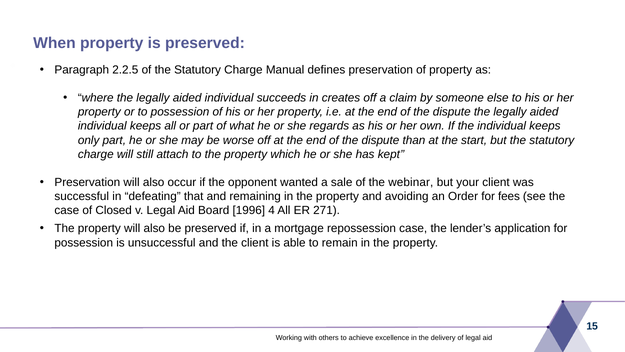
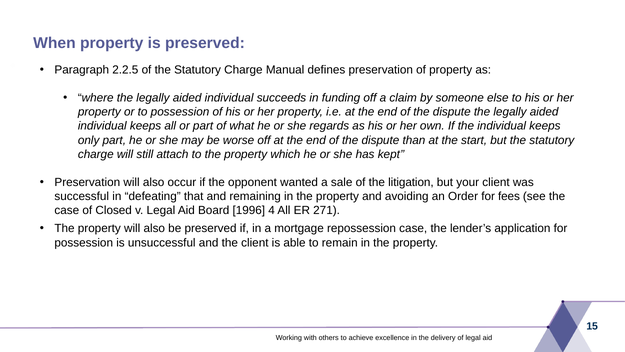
creates: creates -> funding (341, 98)
webinar: webinar -> litigation (411, 182)
